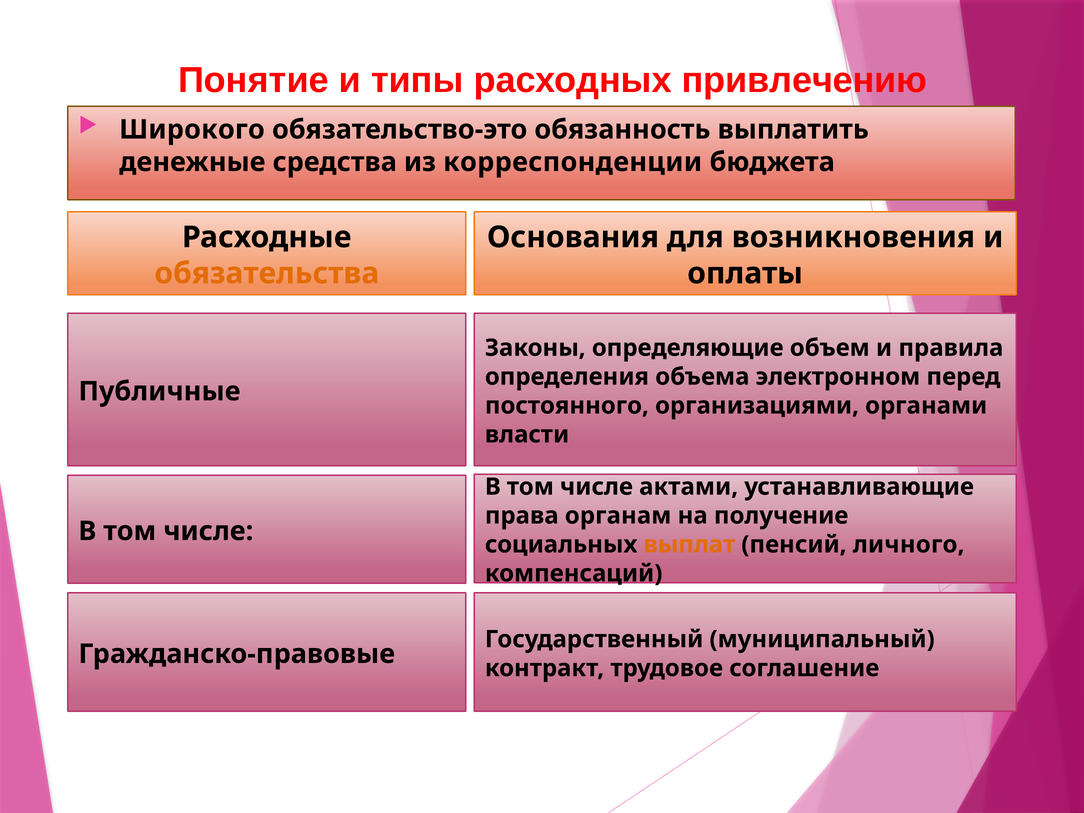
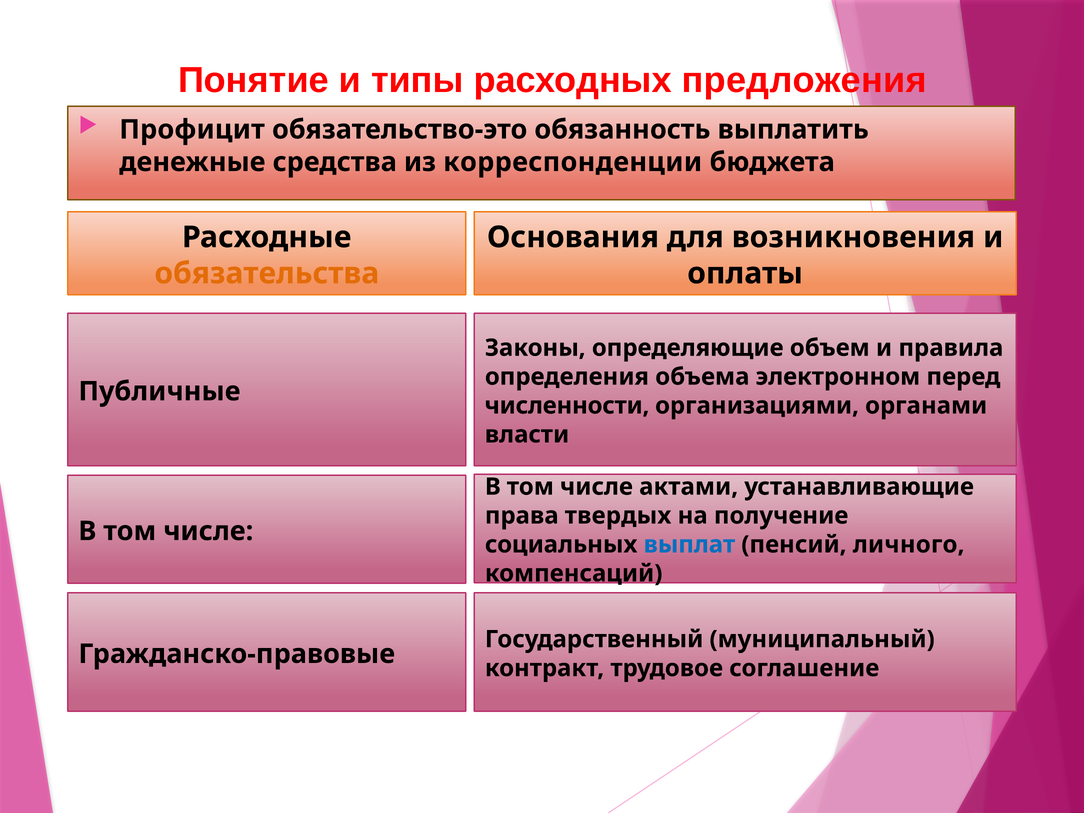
привлечению: привлечению -> предложения (804, 80)
Широкого: Широкого -> Профицит (192, 130)
постоянного: постоянного -> численности (567, 406)
органам: органам -> твердых (618, 516)
выплат colour: orange -> blue (689, 545)
